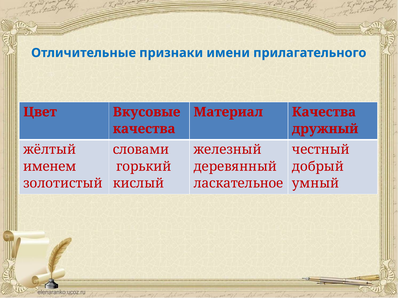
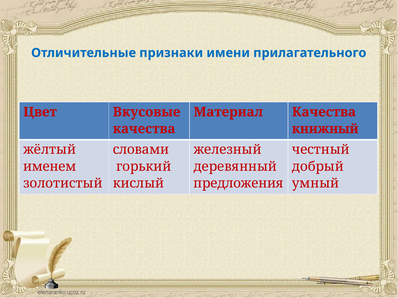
дружный: дружный -> книжный (325, 129)
ласкательное: ласкательное -> предложения (238, 184)
